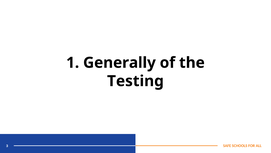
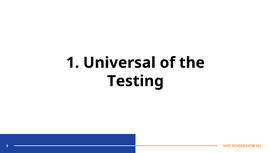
Generally: Generally -> Universal (119, 62)
